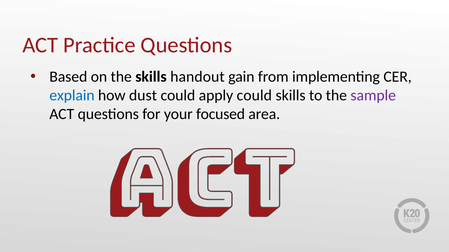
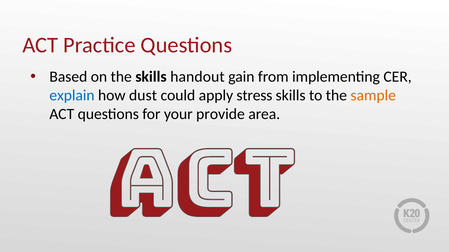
apply could: could -> stress (254, 96)
sample colour: purple -> orange (373, 96)
focused: focused -> provide (220, 114)
